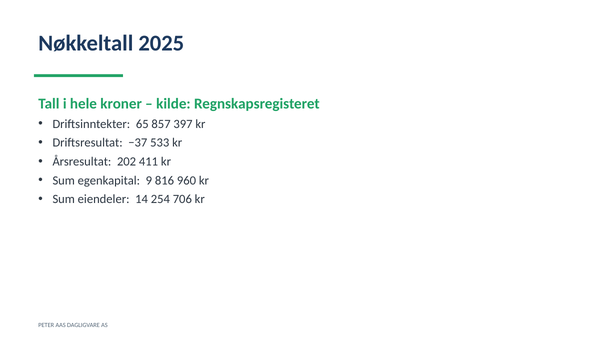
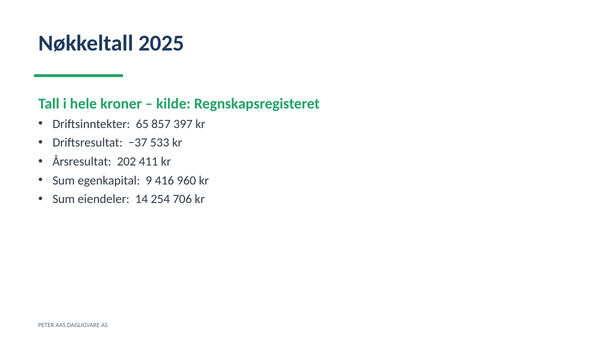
816: 816 -> 416 (164, 181)
